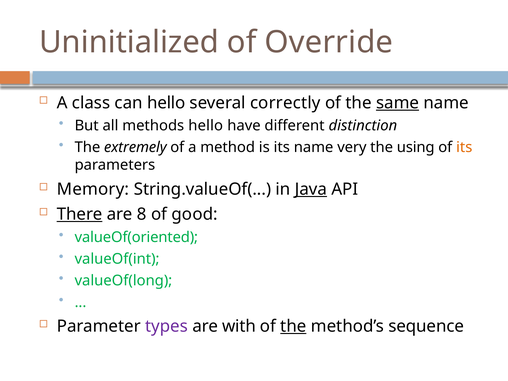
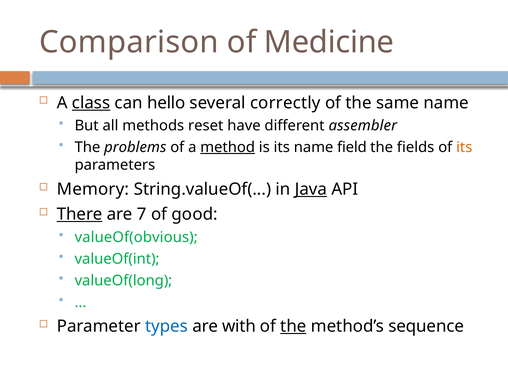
Uninitialized: Uninitialized -> Comparison (129, 42)
Override: Override -> Medicine (329, 42)
class underline: none -> present (91, 103)
same underline: present -> none (398, 103)
methods hello: hello -> reset (206, 126)
distinction: distinction -> assembler (363, 126)
extremely: extremely -> problems (135, 147)
method underline: none -> present (228, 147)
very: very -> field (352, 147)
using: using -> fields (416, 147)
8: 8 -> 7 (142, 214)
valueOf(oriented: valueOf(oriented -> valueOf(obvious (136, 237)
types colour: purple -> blue (167, 326)
